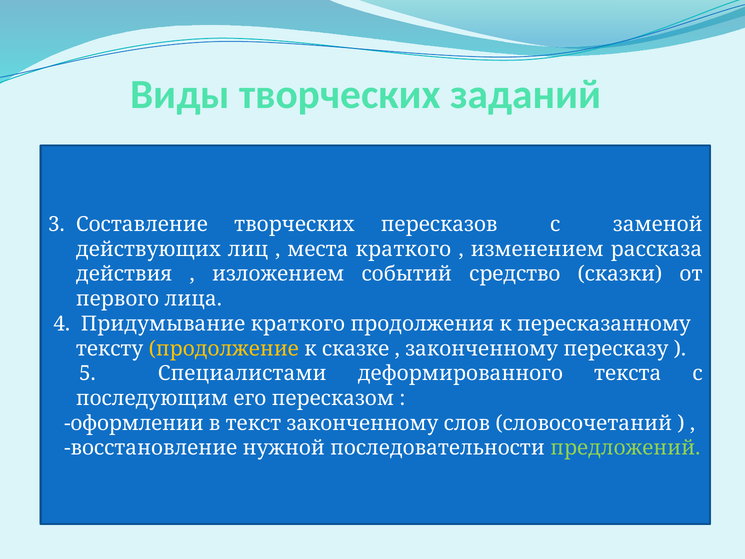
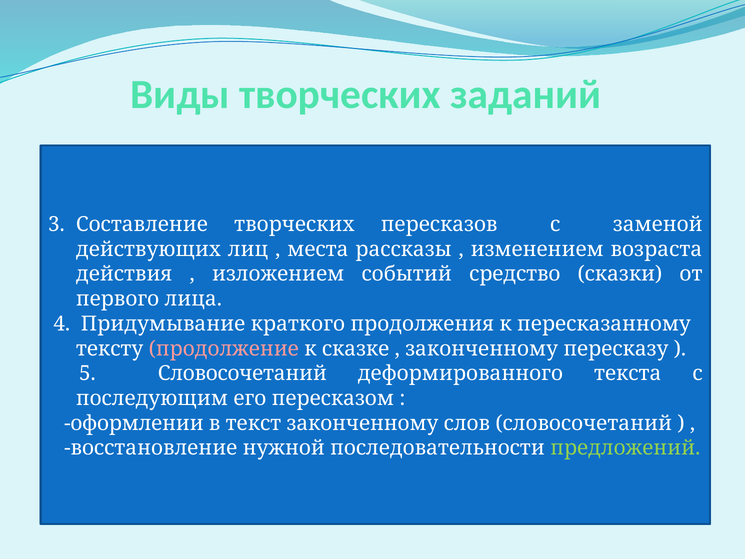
места краткого: краткого -> рассказы (403, 249)
рассказа: рассказа -> возраста (656, 249)
продолжение colour: yellow -> pink (224, 349)
5 Специалистами: Специалистами -> Словосочетаний (242, 373)
